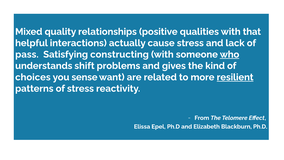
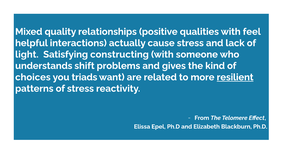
that: that -> feel (252, 32)
pass: pass -> light (27, 54)
who underline: present -> none (230, 54)
sense: sense -> triads (84, 77)
